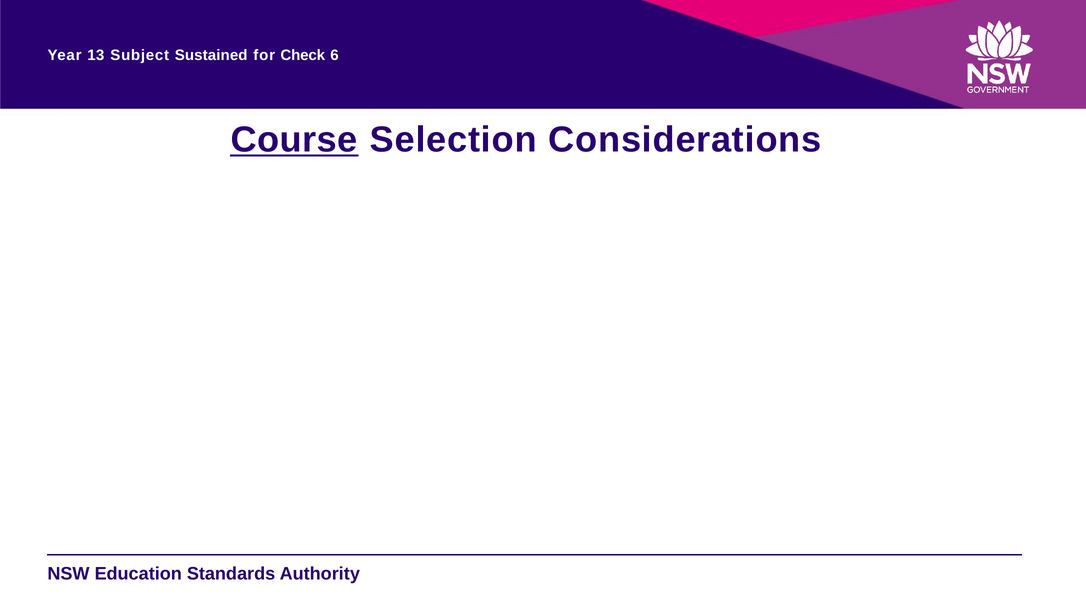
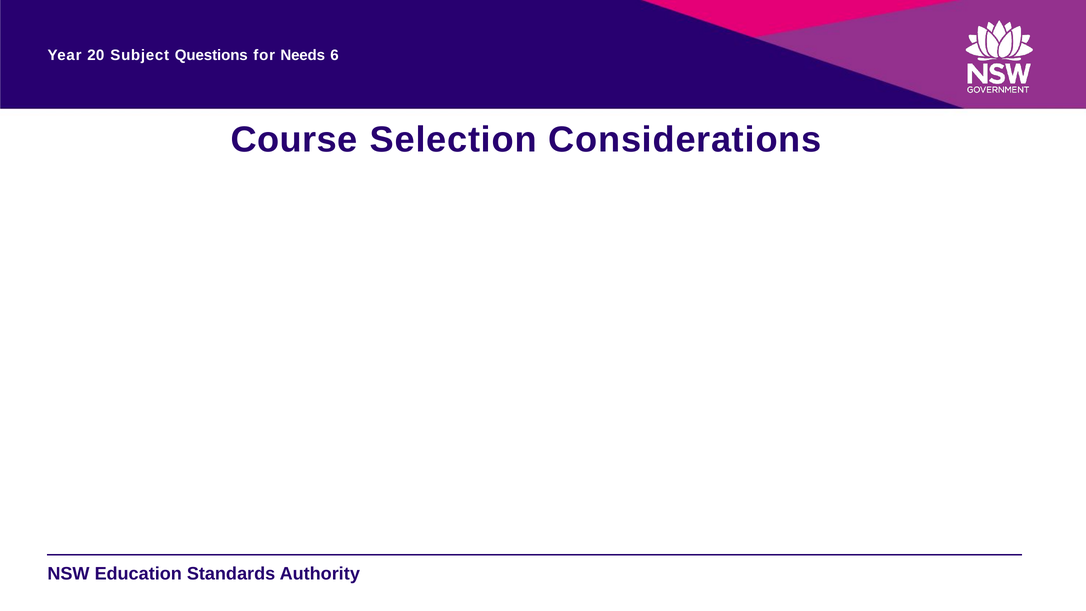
13: 13 -> 20 (96, 55)
Sustained: Sustained -> Questions (211, 55)
for Check: Check -> Needs (303, 55)
Course underline: present -> none (294, 140)
